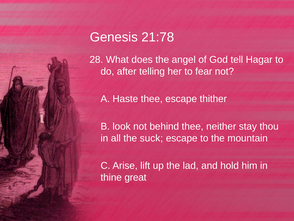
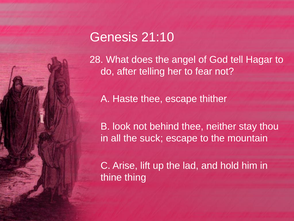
21:78: 21:78 -> 21:10 (158, 37)
great: great -> thing (135, 177)
